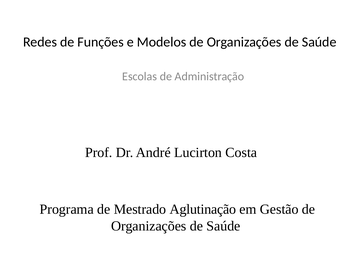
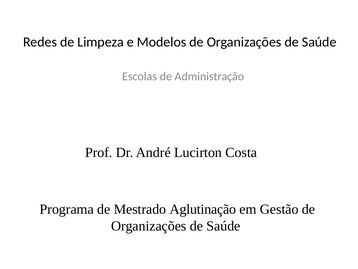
Funções: Funções -> Limpeza (101, 42)
